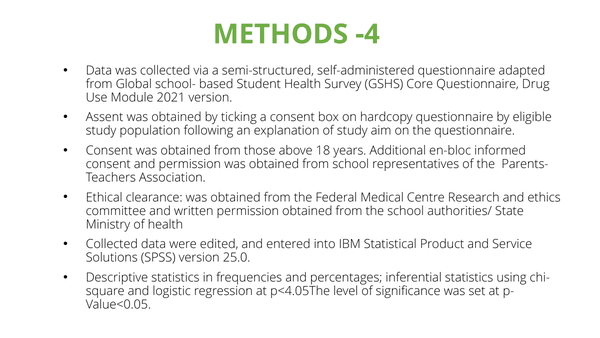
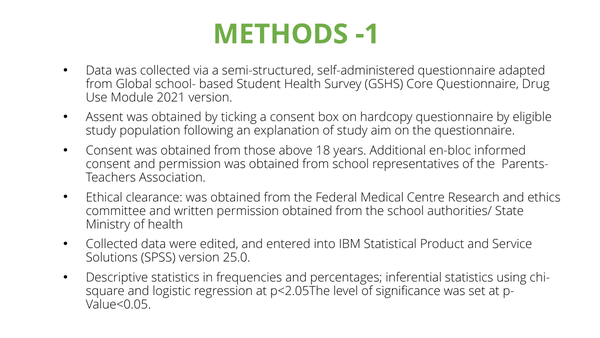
-4: -4 -> -1 (368, 34)
p<4.05The: p<4.05The -> p<2.05The (300, 291)
